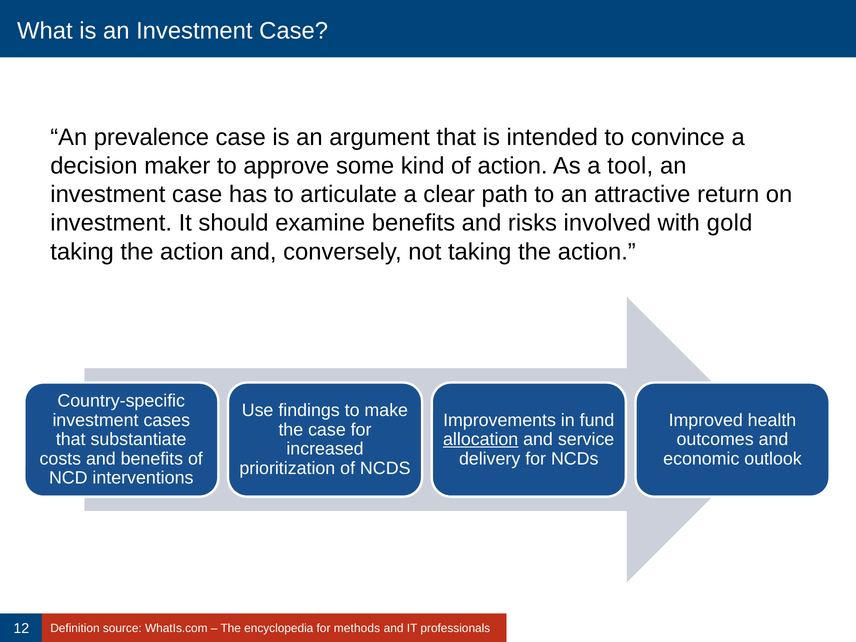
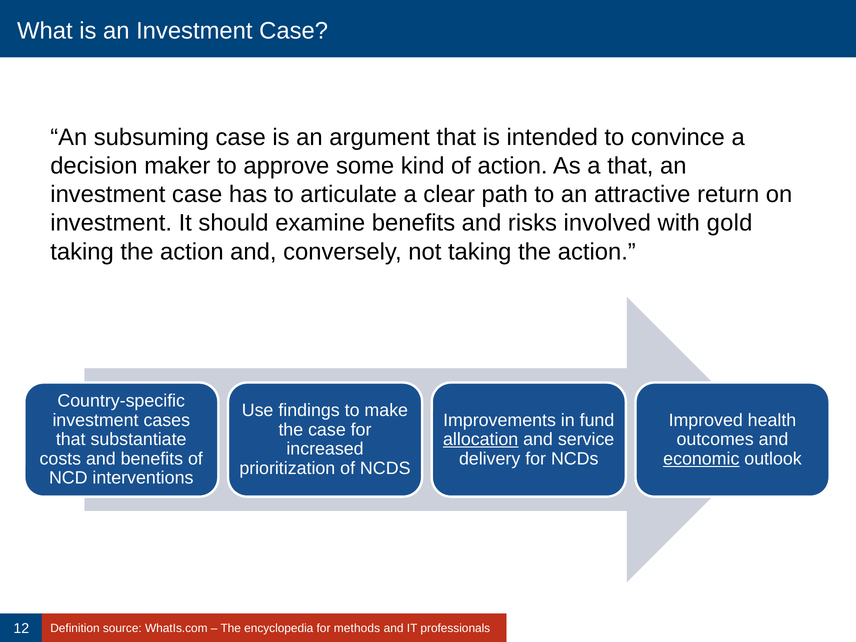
prevalence: prevalence -> subsuming (151, 137)
a tool: tool -> that (630, 166)
economic underline: none -> present (701, 459)
